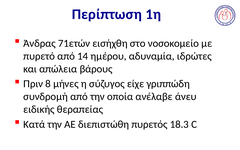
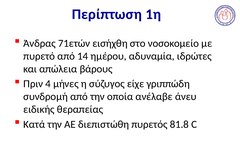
8: 8 -> 4 (48, 84)
18.3: 18.3 -> 81.8 (179, 124)
